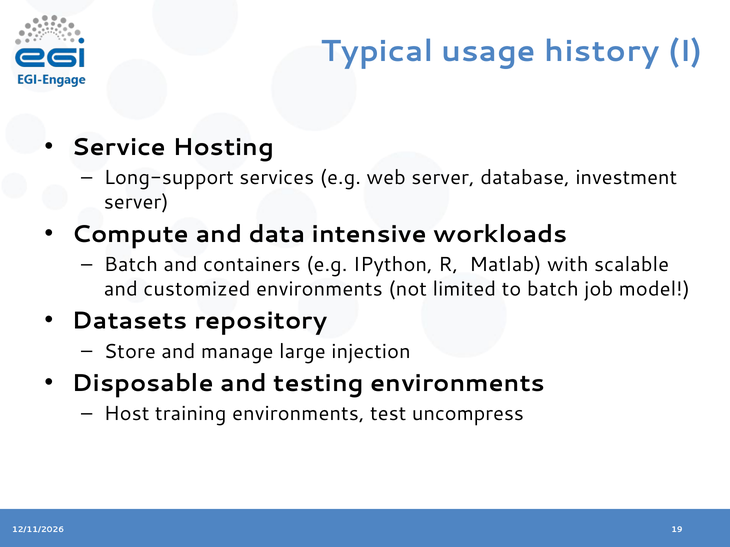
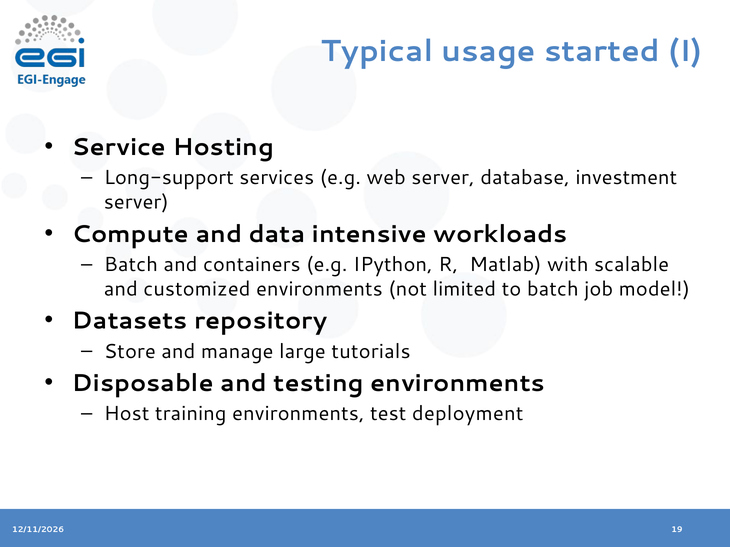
history: history -> started (602, 51)
injection: injection -> tutorials (371, 352)
uncompress: uncompress -> deployment (468, 414)
